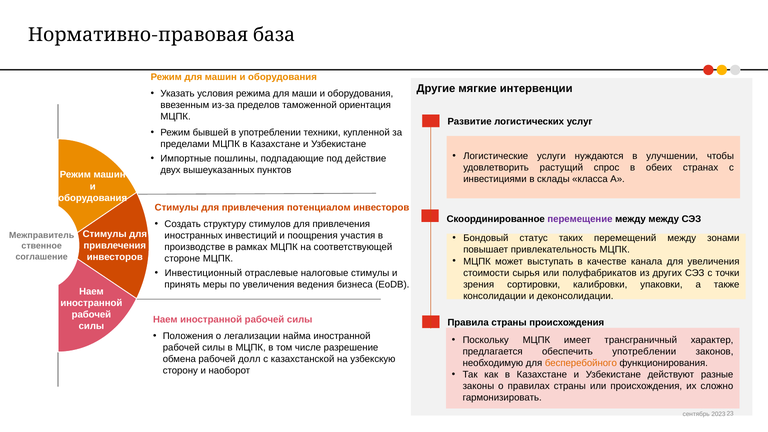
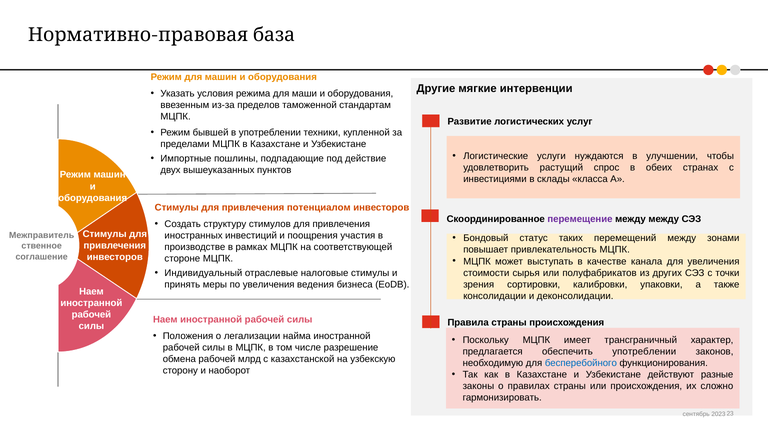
ориентация: ориентация -> стандартам (365, 105)
Инвестиционный: Инвестиционный -> Индивидуальный (203, 273)
долл: долл -> млрд (249, 359)
бесперебойного colour: orange -> blue (581, 363)
